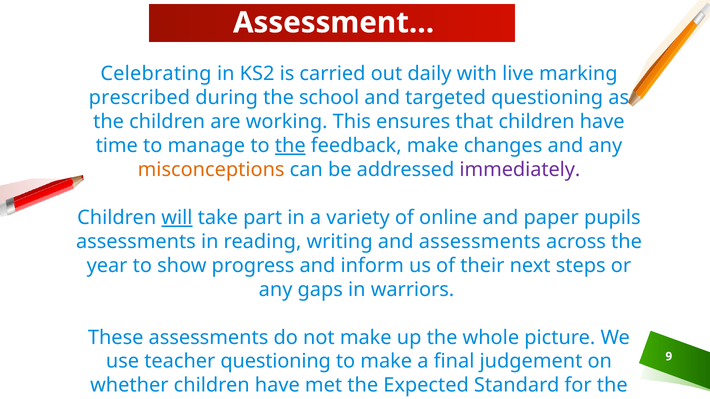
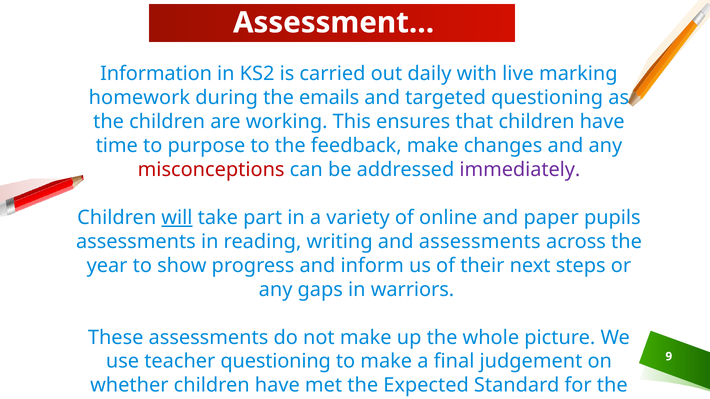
Celebrating: Celebrating -> Information (156, 74)
prescribed: prescribed -> homework (139, 98)
school: school -> emails (329, 98)
manage: manage -> purpose (206, 146)
the underline: present -> none (290, 146)
misconceptions colour: orange -> red (211, 170)
